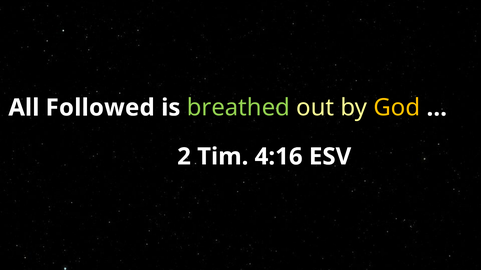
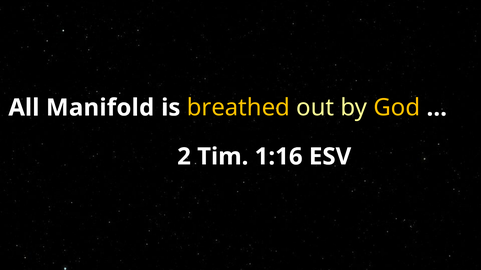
Followed: Followed -> Manifold (100, 108)
breathed colour: light green -> yellow (238, 108)
4:16: 4:16 -> 1:16 (279, 157)
